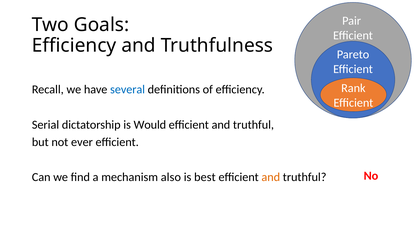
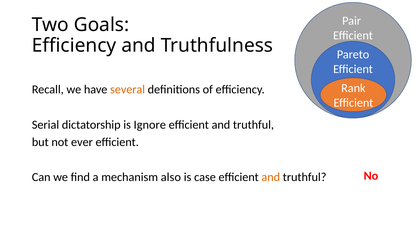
several colour: blue -> orange (128, 90)
Would: Would -> Ignore (150, 125)
best: best -> case (205, 177)
